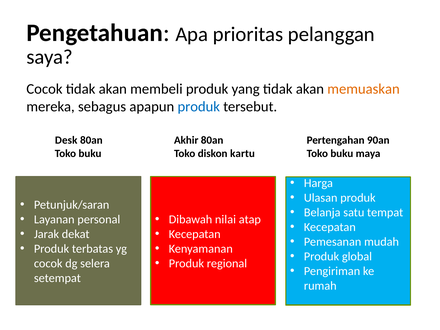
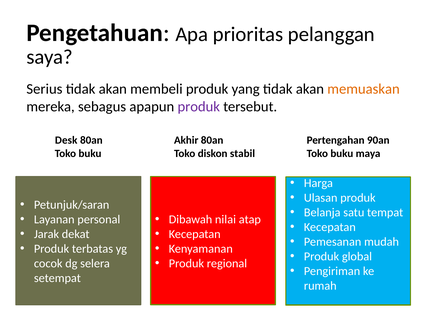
Cocok: Cocok -> Serius (44, 89)
produk colour: blue -> purple (199, 107)
kartu: kartu -> stabil (243, 154)
